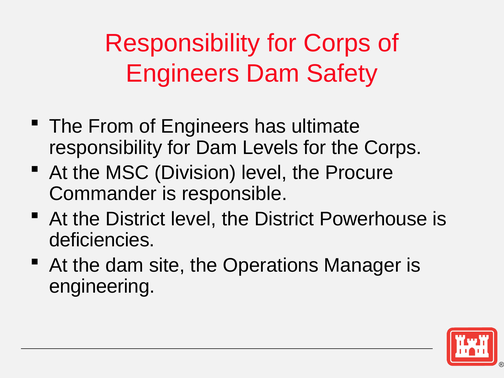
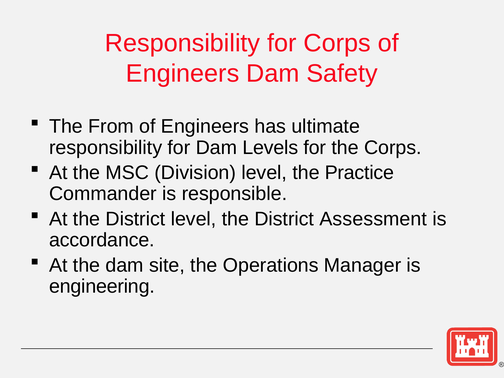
Procure: Procure -> Practice (359, 173)
Powerhouse: Powerhouse -> Assessment (373, 219)
deficiencies: deficiencies -> accordance (102, 240)
